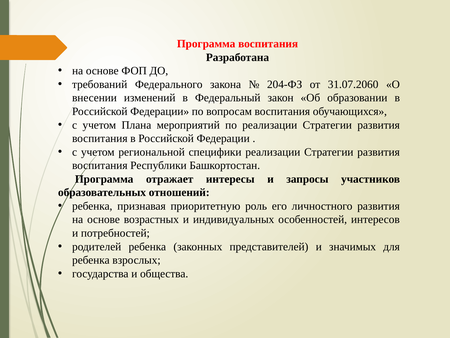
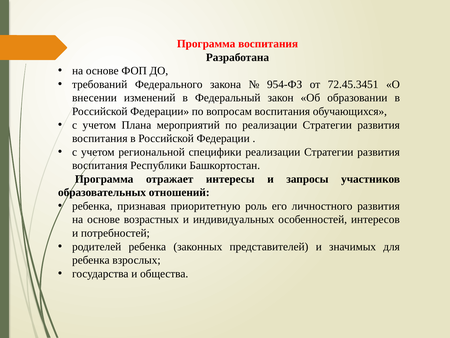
204-ФЗ: 204-ФЗ -> 954-ФЗ (285, 84)
31.07.2060: 31.07.2060 -> 72.45.3451 (353, 84)
